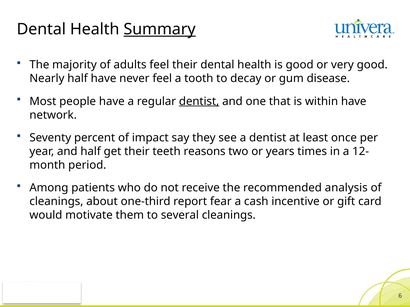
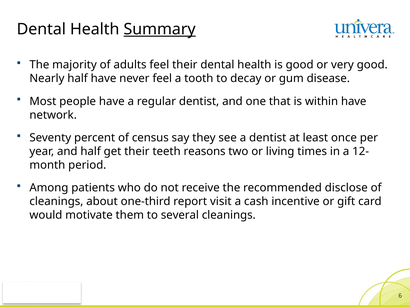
dentist underline: present -> none (199, 101)
impact: impact -> census (150, 138)
years: years -> living (280, 152)
analysis: analysis -> disclose (346, 188)
fear: fear -> visit (221, 202)
